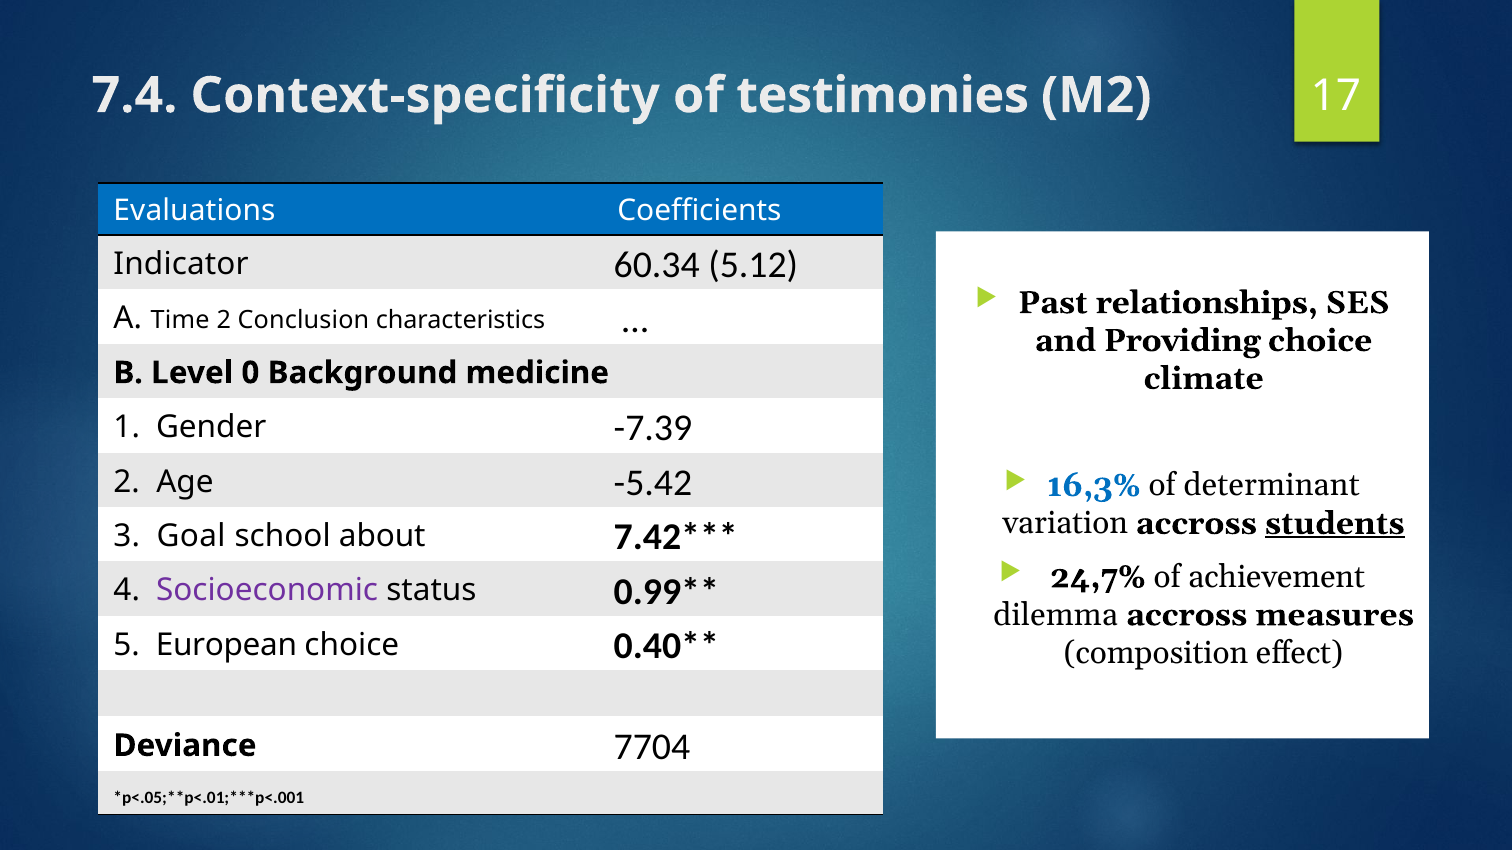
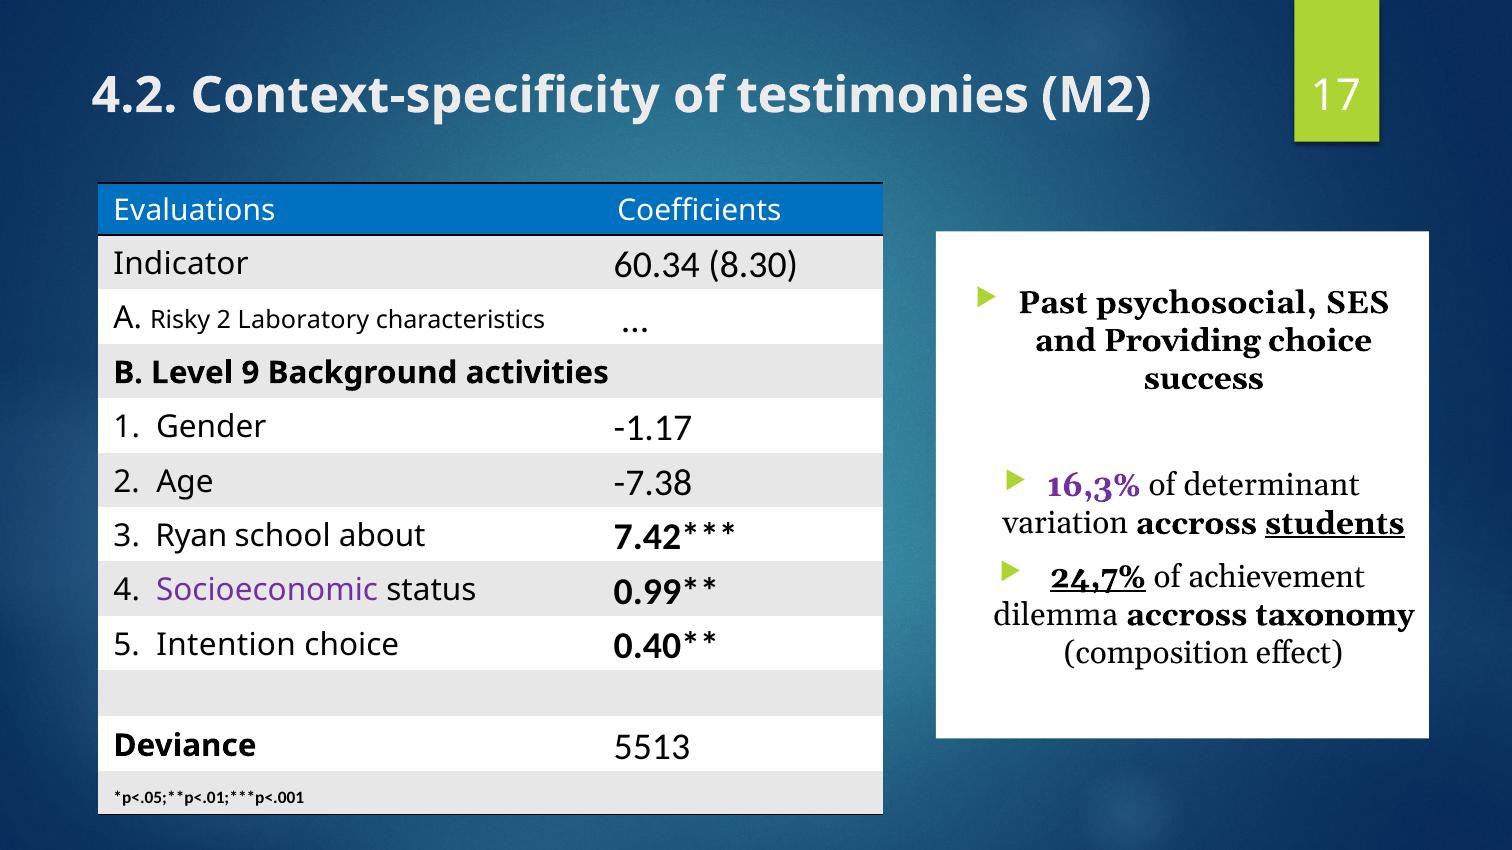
7.4: 7.4 -> 4.2 (134, 96)
5.12: 5.12 -> 8.30 (753, 265)
relationships: relationships -> psychosocial (1206, 303)
Time: Time -> Risky (180, 321)
Conclusion: Conclusion -> Laboratory (303, 321)
climate: climate -> success (1204, 379)
0: 0 -> 9 (250, 373)
medicine: medicine -> activities (537, 373)
-7.39: -7.39 -> -1.17 (653, 429)
16,3% colour: blue -> purple (1094, 486)
-5.42: -5.42 -> -7.38 (653, 483)
Goal: Goal -> Ryan (191, 536)
24,7% underline: none -> present (1098, 577)
measures: measures -> taxonomy (1335, 615)
European: European -> Intention (226, 645)
7704: 7704 -> 5513 (652, 747)
